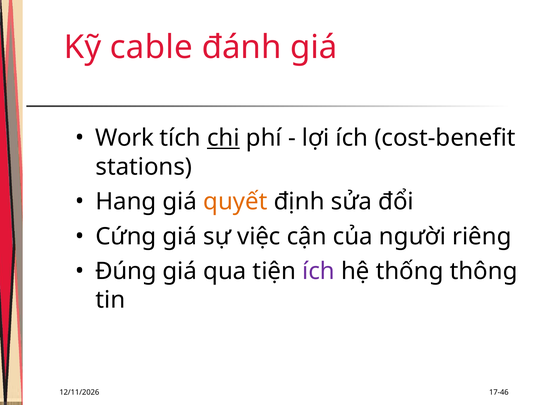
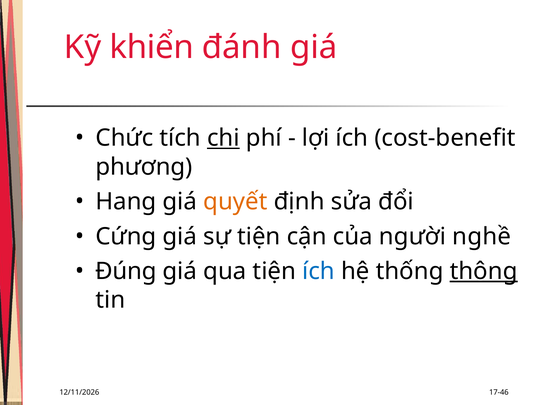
cable: cable -> khiển (152, 47)
Work: Work -> Chức (124, 138)
stations: stations -> phương (144, 167)
sự việc: việc -> tiện (259, 237)
riêng: riêng -> nghề (482, 237)
ích colour: purple -> blue (319, 272)
thông underline: none -> present (484, 272)
